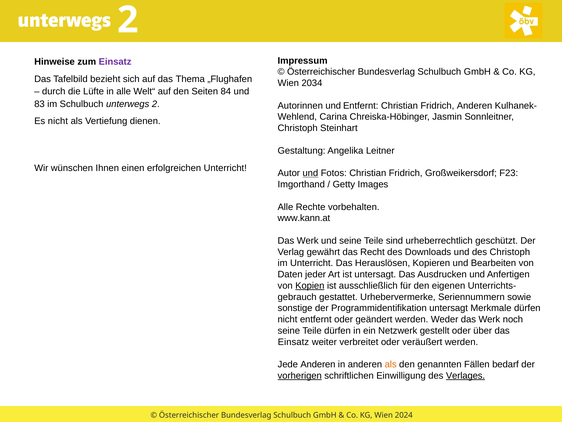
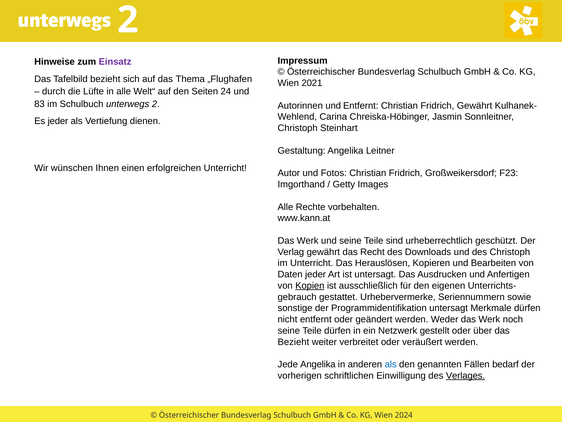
2034: 2034 -> 2021 (312, 83)
84: 84 -> 24 (226, 91)
Fridrich Anderen: Anderen -> Gewährt (475, 106)
Es nicht: nicht -> jeder (58, 121)
und underline: present -> none (310, 173)
Einsatz: Einsatz -> Bezieht (293, 342)
Jede Anderen: Anderen -> Angelika (318, 364)
als colour: orange -> blue (391, 364)
vorherigen underline: present -> none (300, 375)
